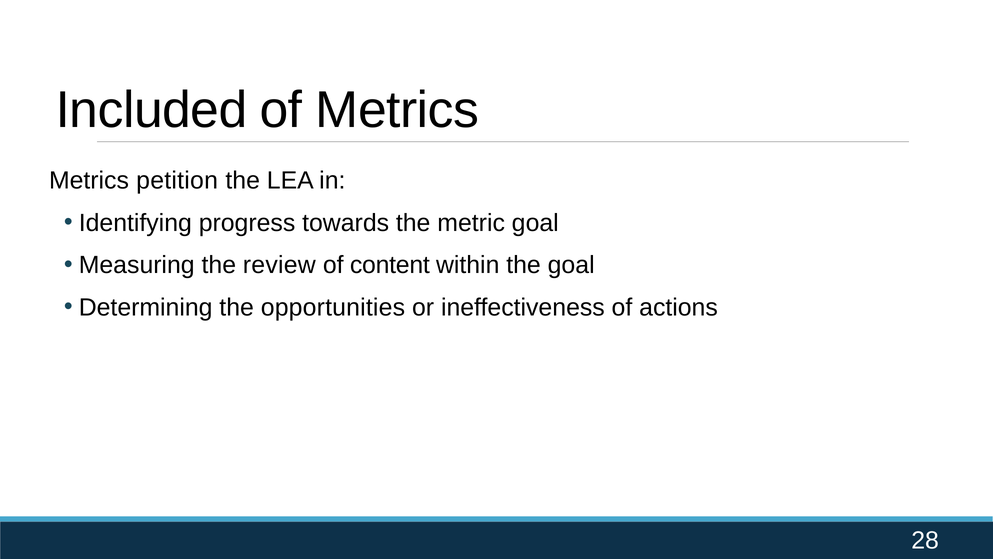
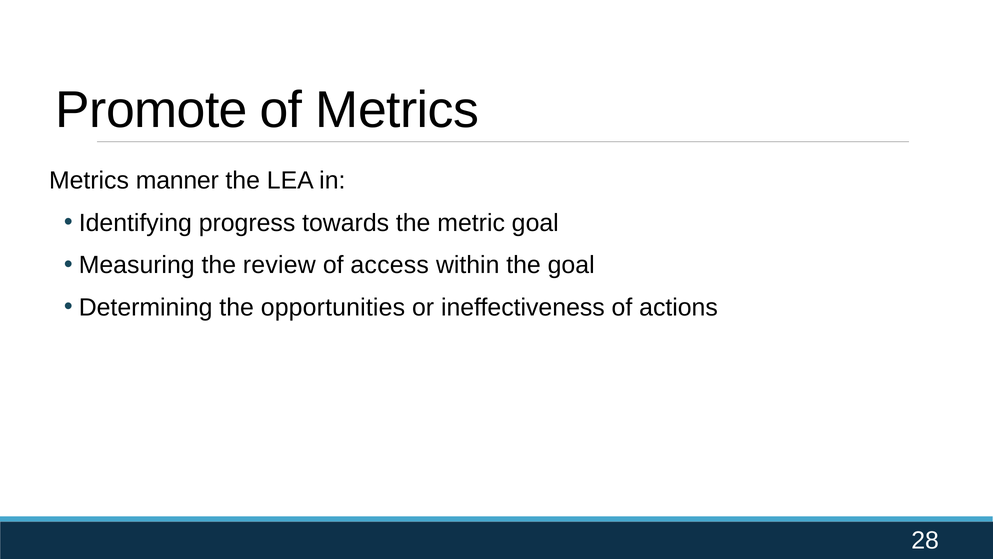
Included: Included -> Promote (152, 110)
petition: petition -> manner (177, 181)
content: content -> access (390, 265)
